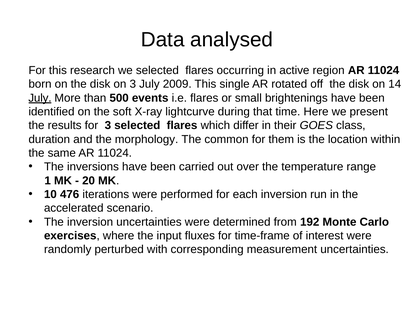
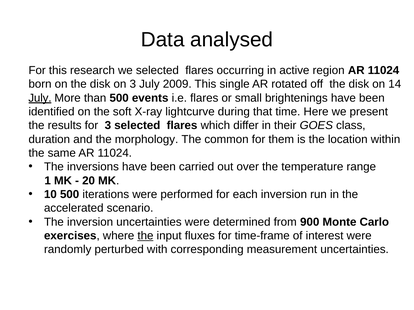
10 476: 476 -> 500 (70, 195)
192: 192 -> 900 (310, 222)
the underline: none -> present (145, 236)
